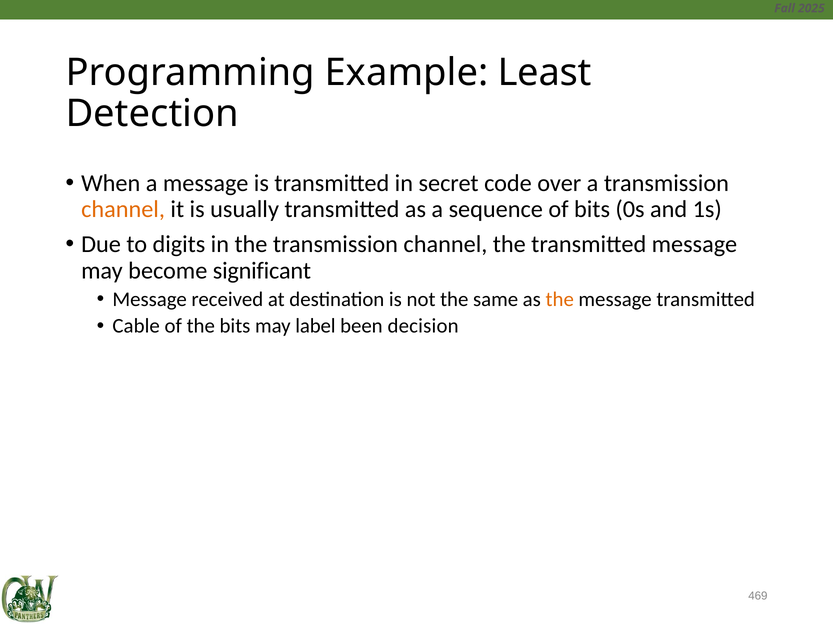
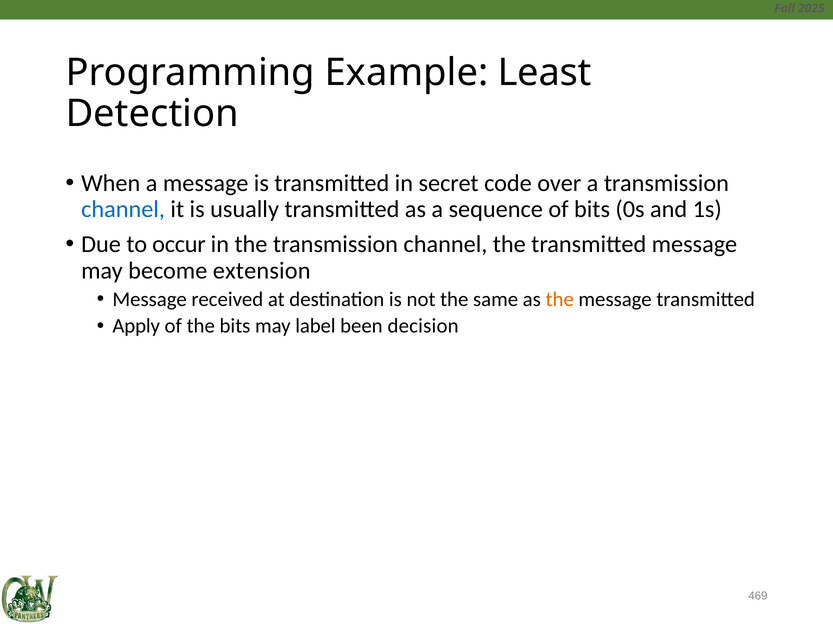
channel colour: orange -> blue (123, 210)
digits: digits -> occur (179, 245)
significant: significant -> extension (262, 271)
Cable: Cable -> Apply (136, 326)
